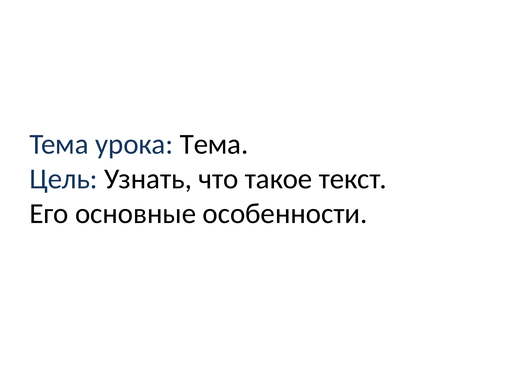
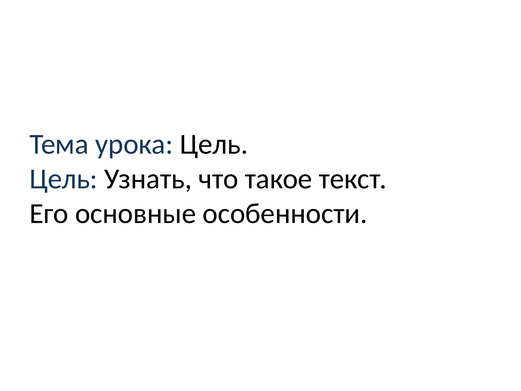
урока Тема: Тема -> Цель (214, 144)
